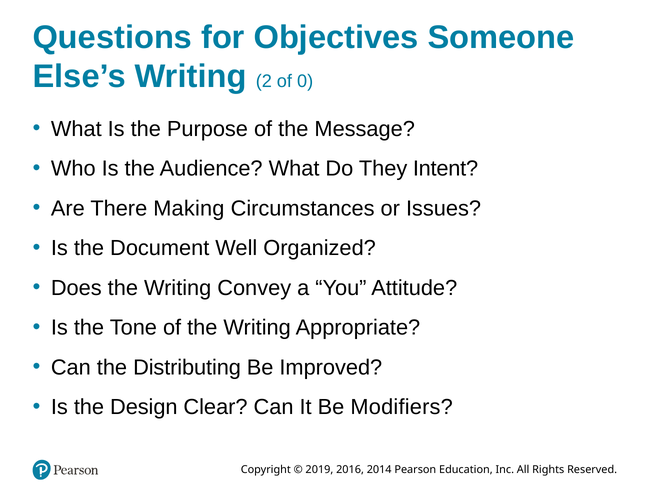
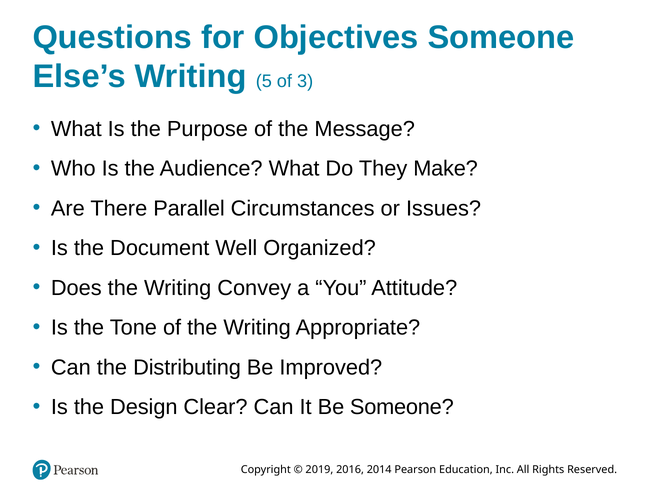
2: 2 -> 5 (264, 81)
0: 0 -> 3 (305, 81)
Intent: Intent -> Make (446, 169)
Making: Making -> Parallel (189, 208)
Be Modifiers: Modifiers -> Someone (402, 407)
